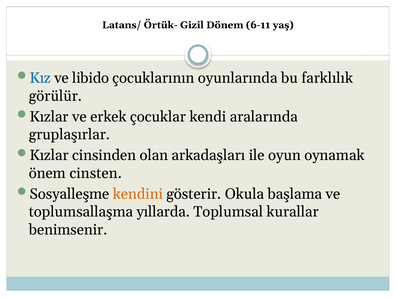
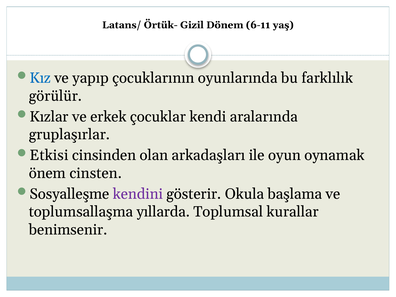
libido: libido -> yapıp (91, 78)
Kızlar: Kızlar -> Etkisi (49, 155)
kendini colour: orange -> purple (138, 194)
